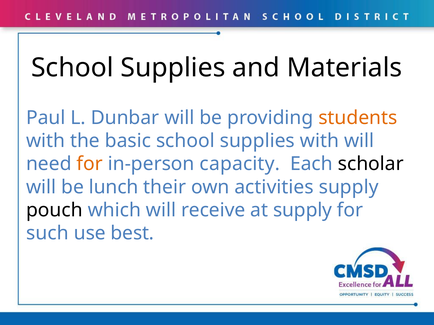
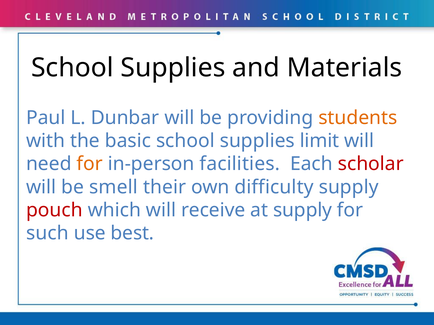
supplies with: with -> limit (320, 141)
capacity: capacity -> facilities (240, 164)
scholar colour: black -> red (371, 164)
lunch: lunch -> smell (114, 187)
activities: activities -> difficulty (274, 187)
pouch colour: black -> red (54, 210)
